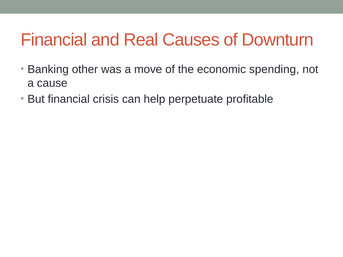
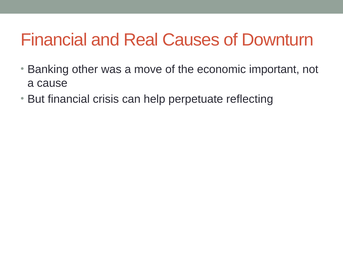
spending: spending -> important (274, 69)
profitable: profitable -> reflecting (250, 99)
